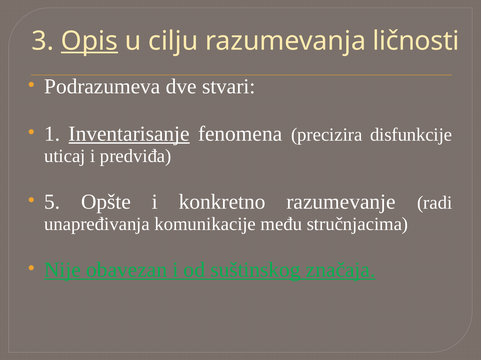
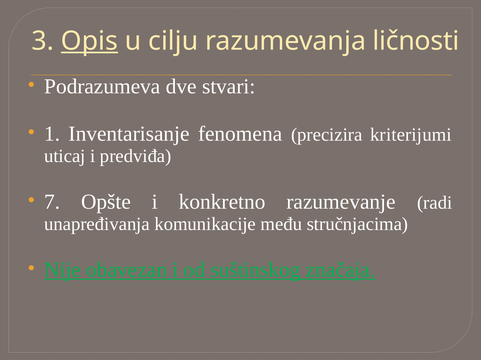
Inventarisanje underline: present -> none (129, 134)
disfunkcije: disfunkcije -> kriterijumi (411, 135)
5: 5 -> 7 (52, 202)
